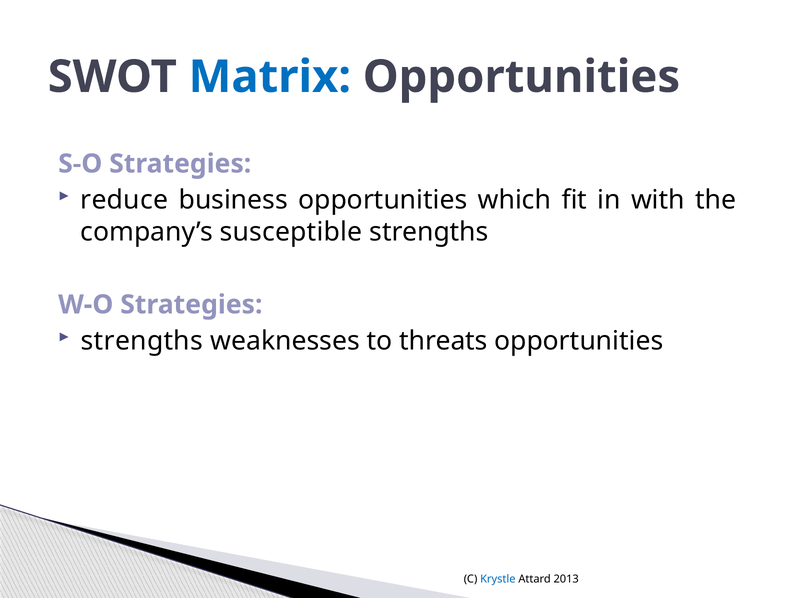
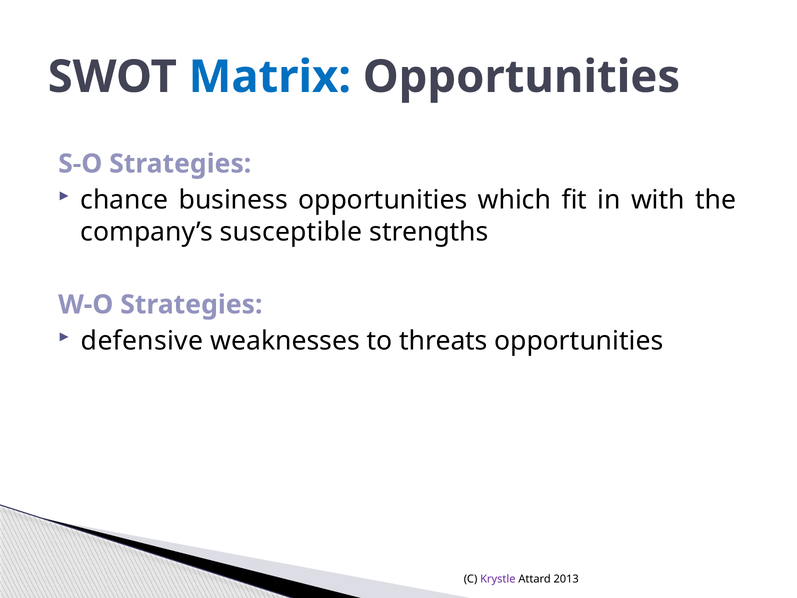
reduce: reduce -> chance (124, 200)
strengths: strengths -> defensive (142, 341)
Krystle colour: blue -> purple (498, 579)
